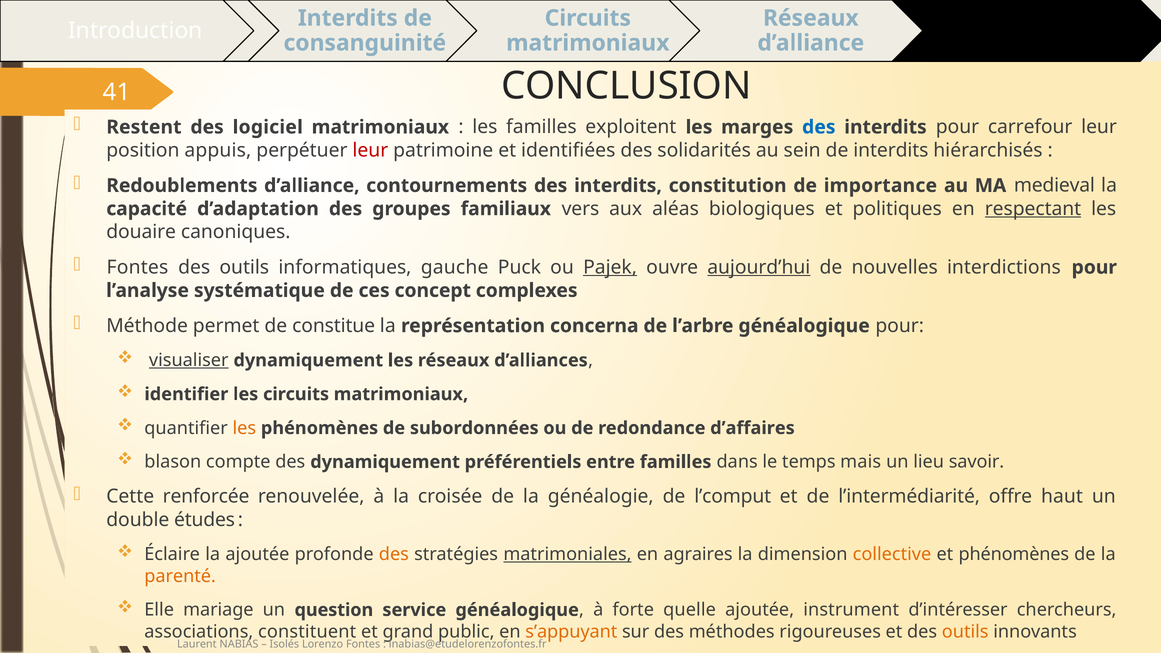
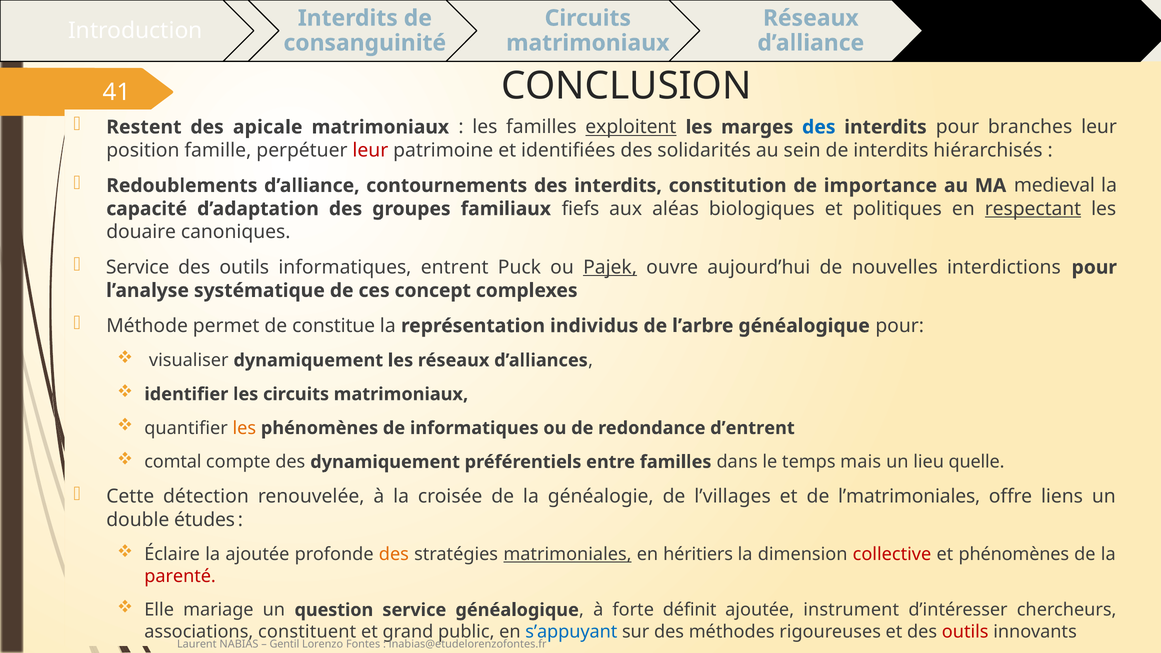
logiciel: logiciel -> apicale (268, 127)
exploitent underline: none -> present (631, 127)
carrefour: carrefour -> branches (1030, 127)
appuis: appuis -> famille (218, 150)
vers: vers -> fiefs (581, 209)
Fontes: Fontes -> Service (138, 267)
gauche: gauche -> entrent (455, 267)
aujourd’hui underline: present -> none (759, 267)
concerna: concerna -> individus (594, 326)
visualiser underline: present -> none (189, 360)
de subordonnées: subordonnées -> informatiques (474, 428)
d’affaires: d’affaires -> d’entrent (752, 428)
blason: blason -> comtal (173, 462)
savoir: savoir -> quelle (977, 462)
renforcée: renforcée -> détection (206, 497)
l’comput: l’comput -> l’villages (733, 497)
l’intermédiarité: l’intermédiarité -> l’matrimoniales (909, 497)
haut: haut -> liens (1062, 497)
agraires: agraires -> héritiers (698, 554)
collective colour: orange -> red (892, 554)
parenté colour: orange -> red (180, 576)
quelle: quelle -> définit (690, 610)
s’appuyant colour: orange -> blue (571, 632)
outils colour: orange -> red (965, 632)
Isolés: Isolés -> Gentil (284, 644)
